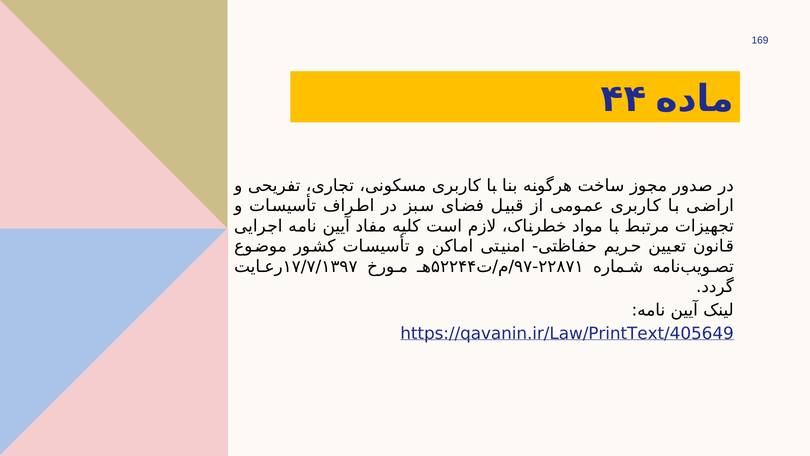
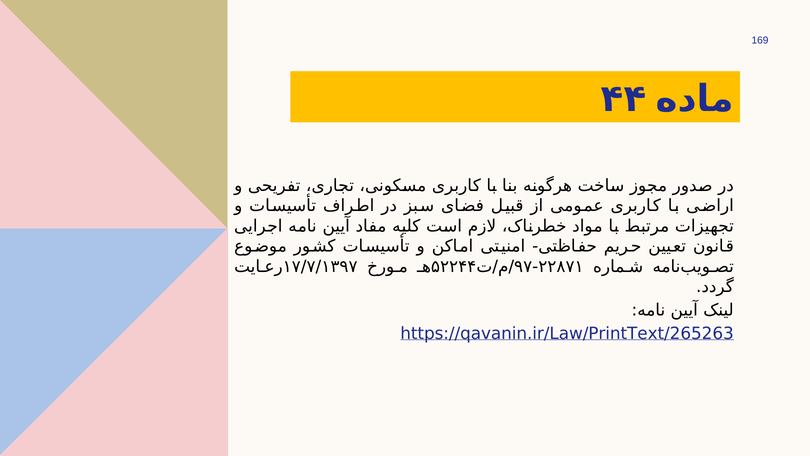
https://qavanin.ir/Law/PrintText/405649: https://qavanin.ir/Law/PrintText/405649 -> https://qavanin.ir/Law/PrintText/265263 (567, 333)
